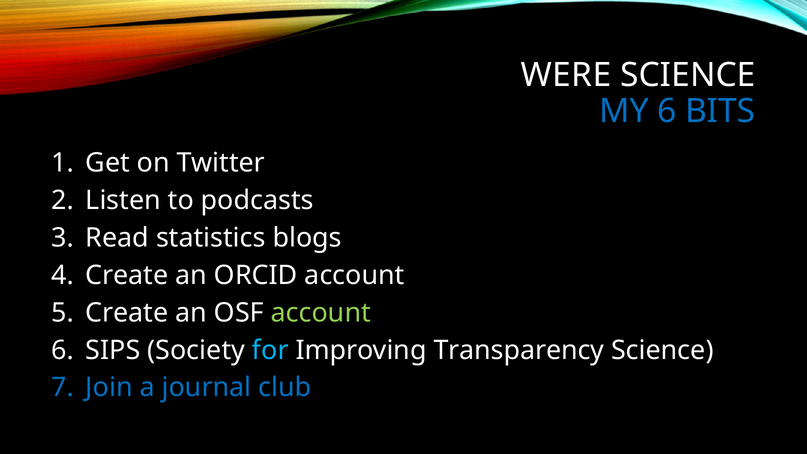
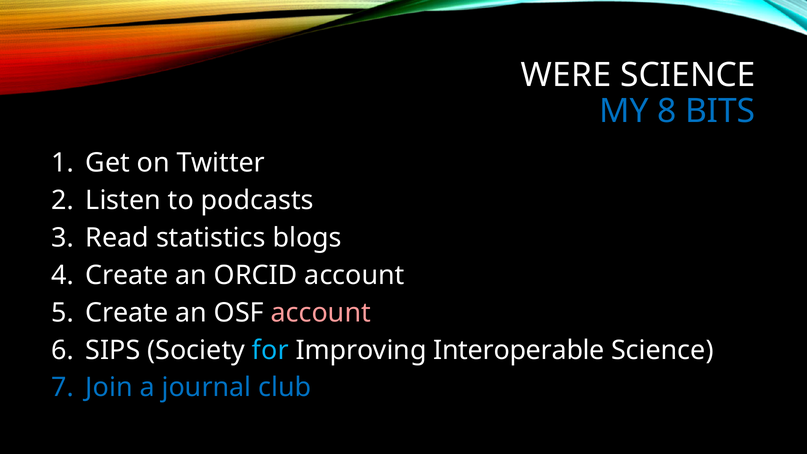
MY 6: 6 -> 8 (667, 111)
account colour: light green -> pink (321, 313)
Transparency: Transparency -> Interoperable (519, 350)
